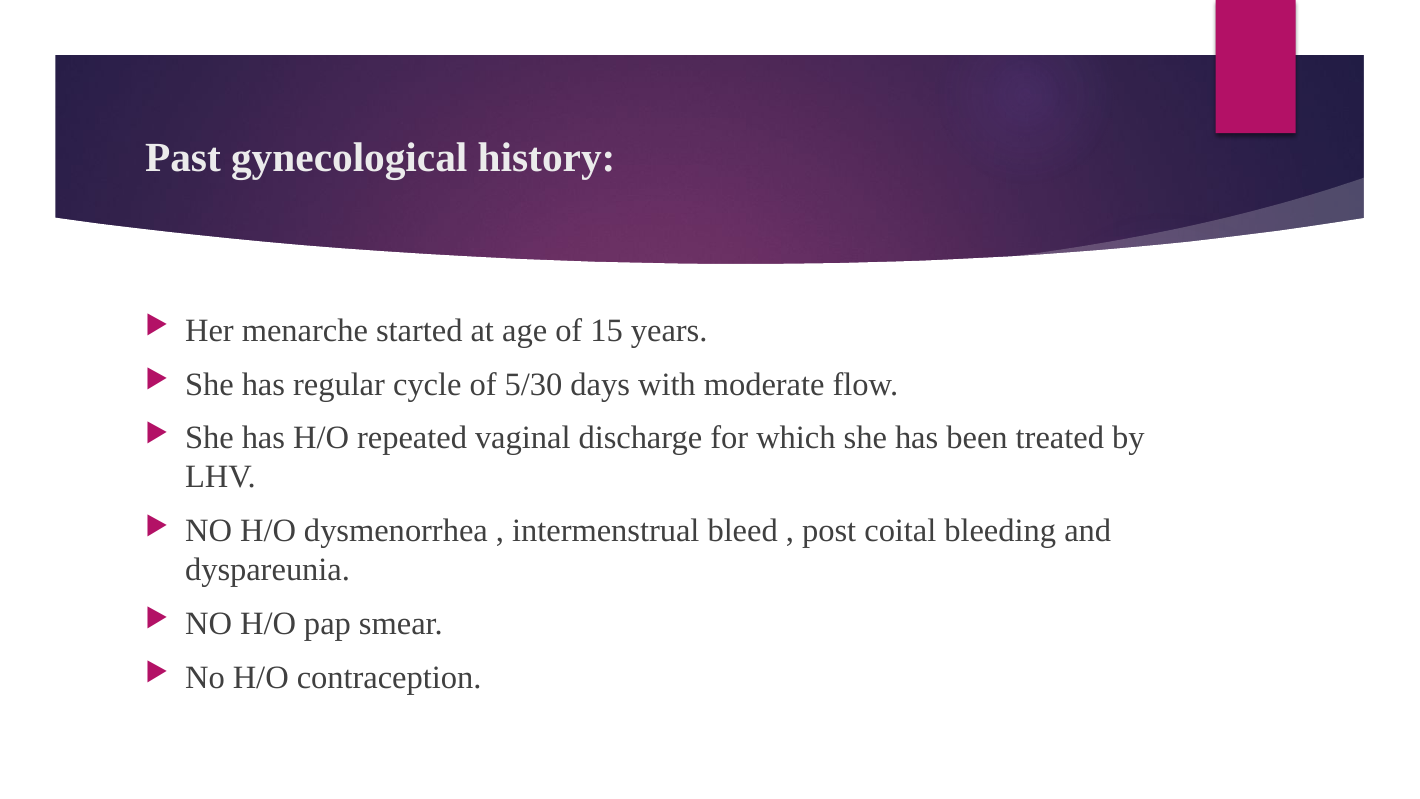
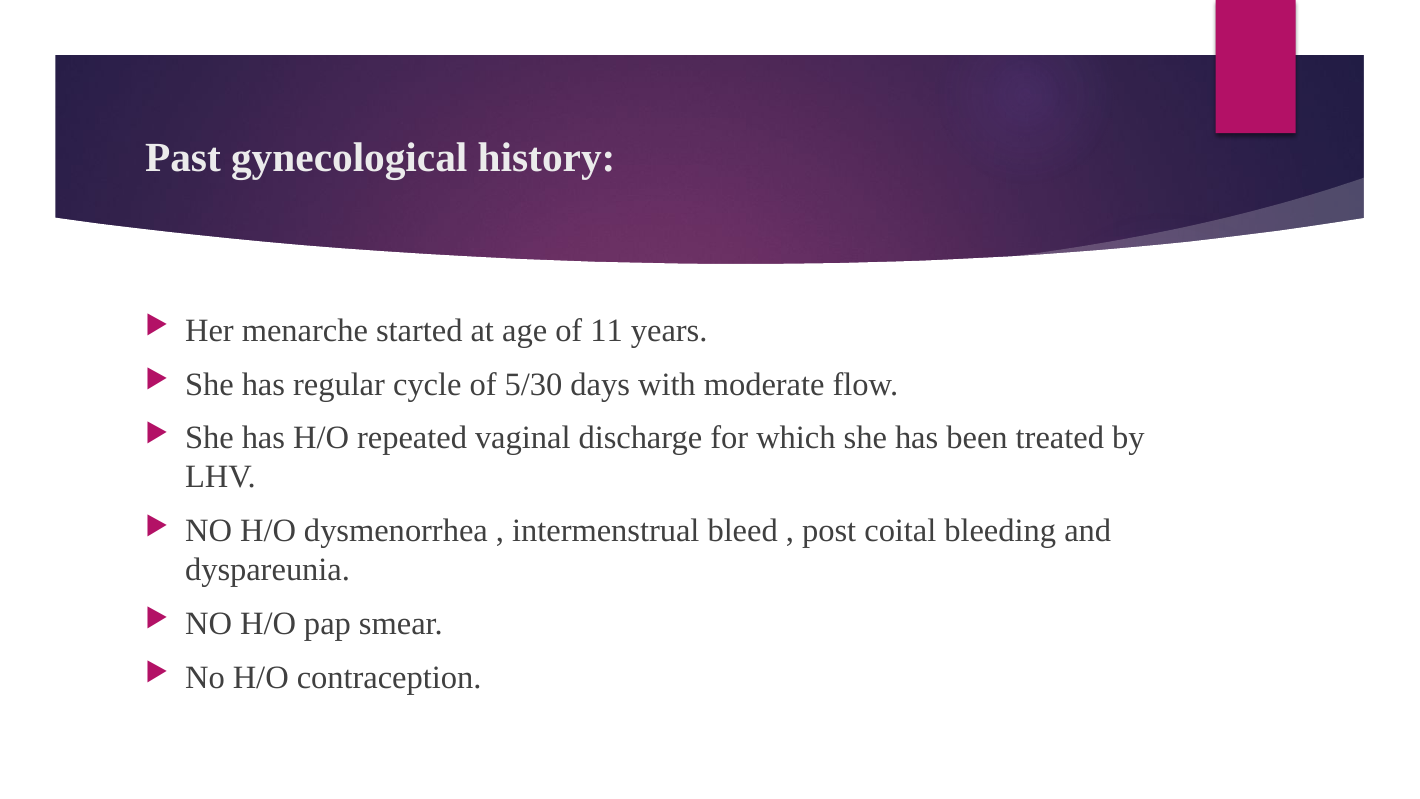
15: 15 -> 11 (607, 330)
